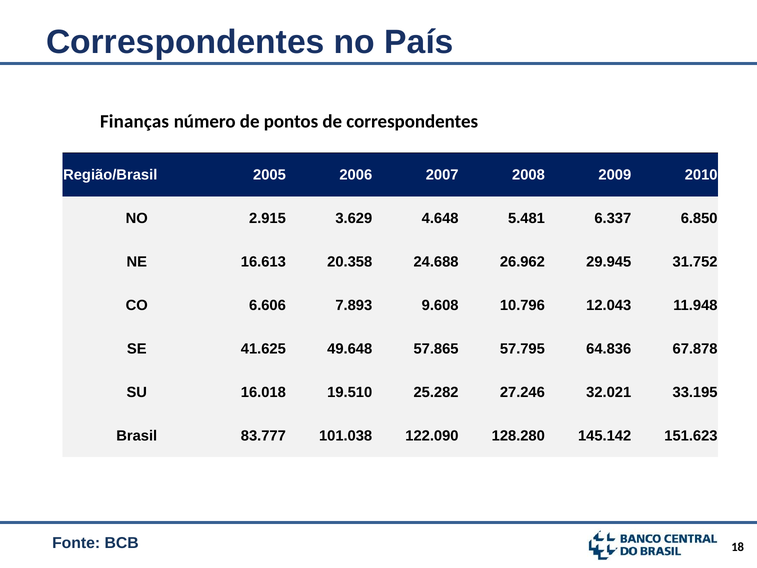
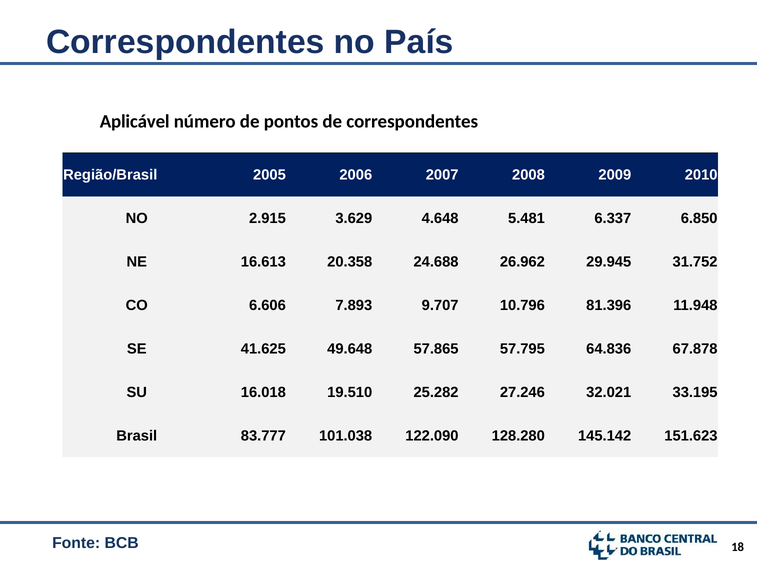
Finanças: Finanças -> Aplicável (135, 121)
9.608: 9.608 -> 9.707 (440, 305)
12.043: 12.043 -> 81.396 (609, 305)
